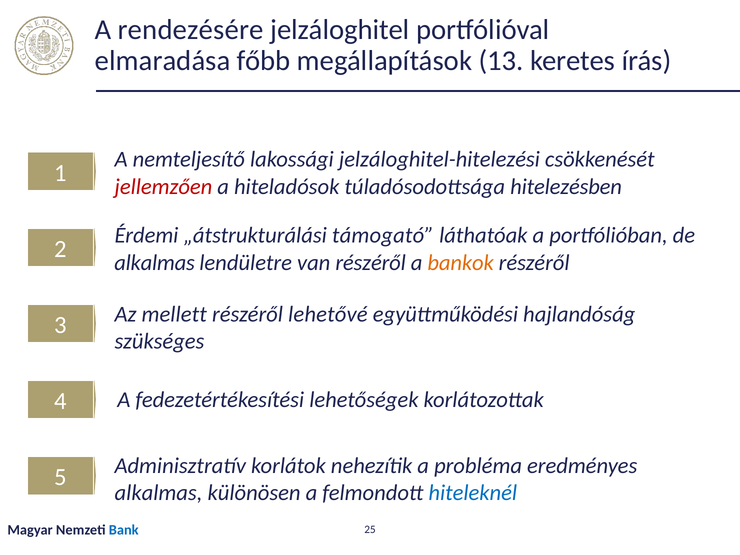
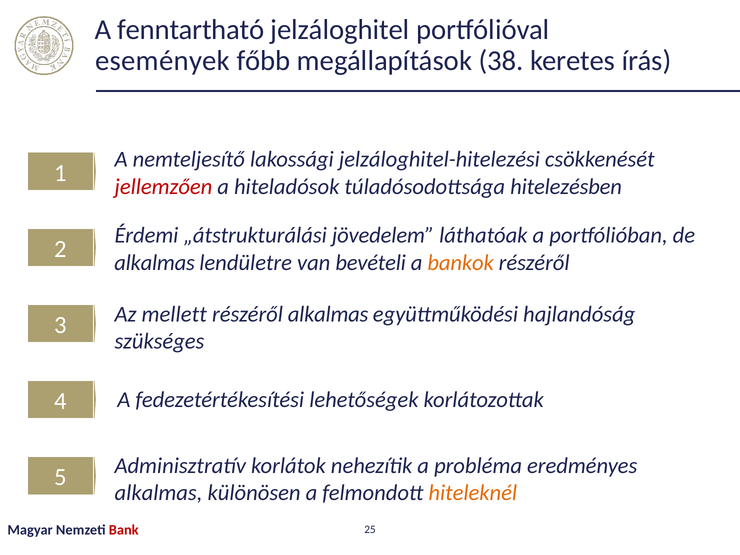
rendezésére: rendezésére -> fenntartható (191, 30)
elmaradása: elmaradása -> események (163, 61)
13: 13 -> 38 (501, 61)
támogató: támogató -> jövedelem (383, 235)
van részéről: részéről -> bevételi (371, 263)
részéről lehetővé: lehetővé -> alkalmas (328, 314)
hiteleknél colour: blue -> orange (473, 493)
Bank colour: blue -> red (124, 530)
